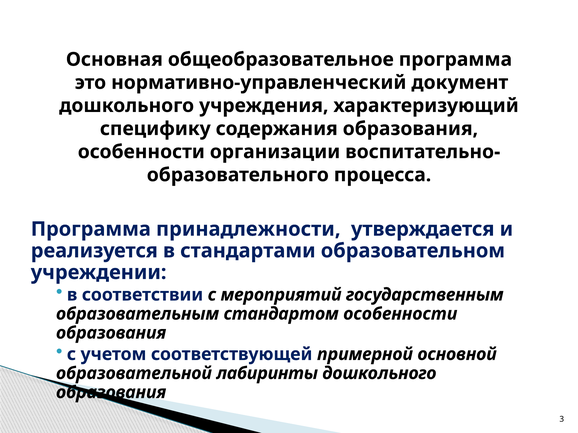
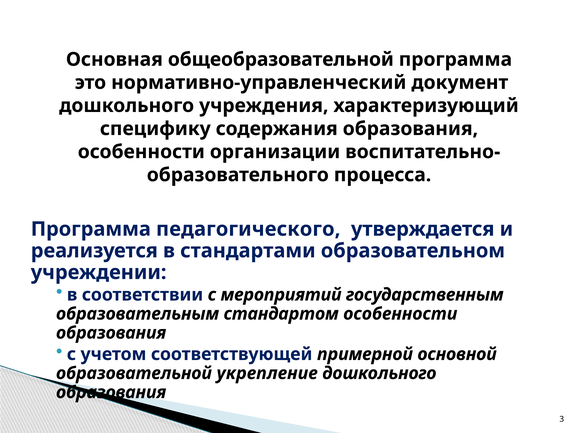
общеобразовательное: общеобразовательное -> общеобразовательной (281, 59)
принадлежности: принадлежности -> педагогического (248, 229)
лабиринты: лабиринты -> укрепление (267, 374)
